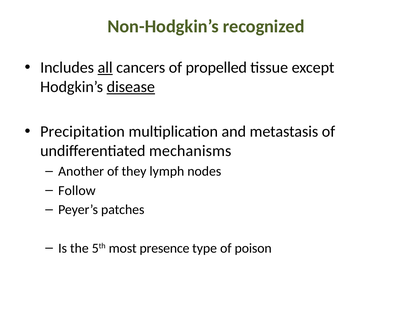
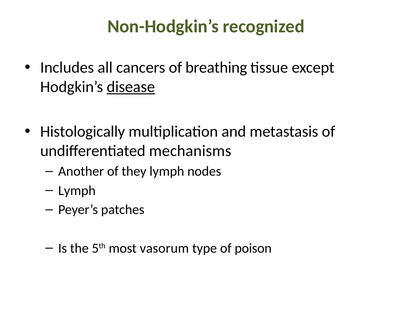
all underline: present -> none (105, 68)
propelled: propelled -> breathing (216, 68)
Precipitation: Precipitation -> Histologically (83, 132)
Follow: Follow -> Lymph (77, 191)
presence: presence -> vasorum (164, 248)
